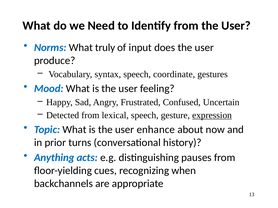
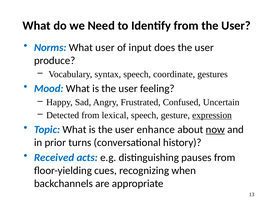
What truly: truly -> user (105, 48)
now underline: none -> present (215, 130)
Anything: Anything -> Received (54, 158)
